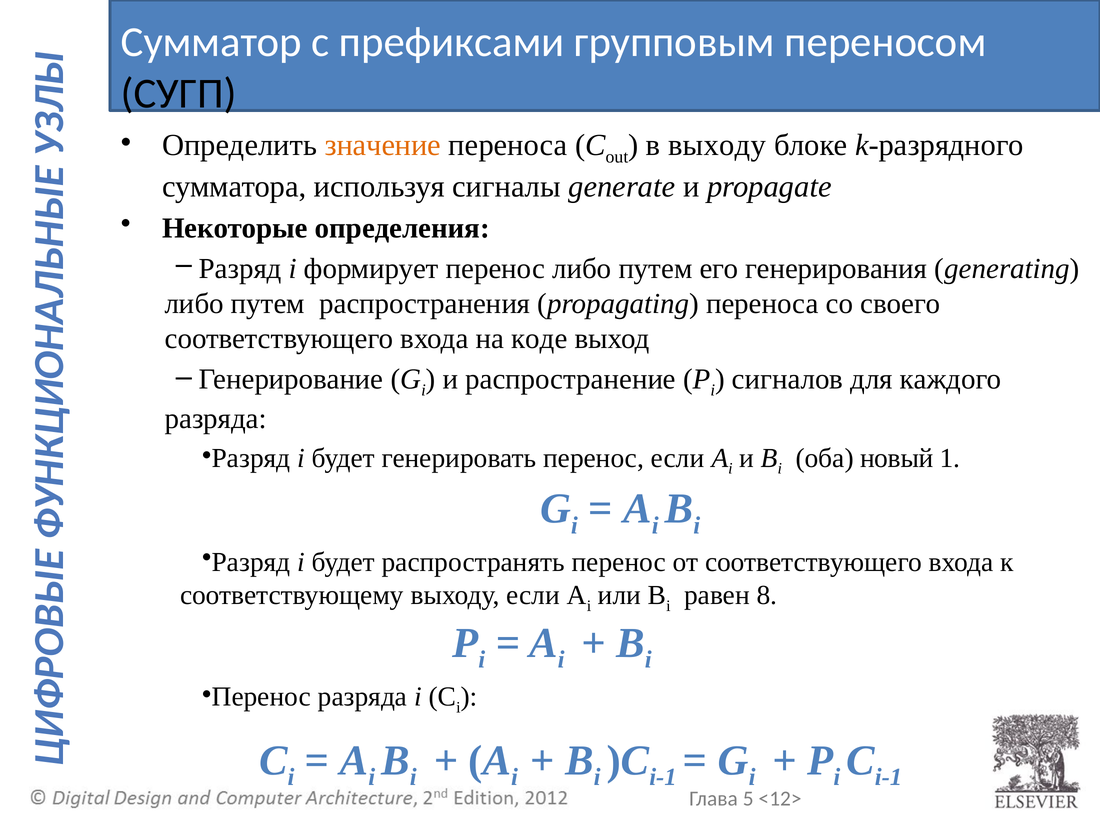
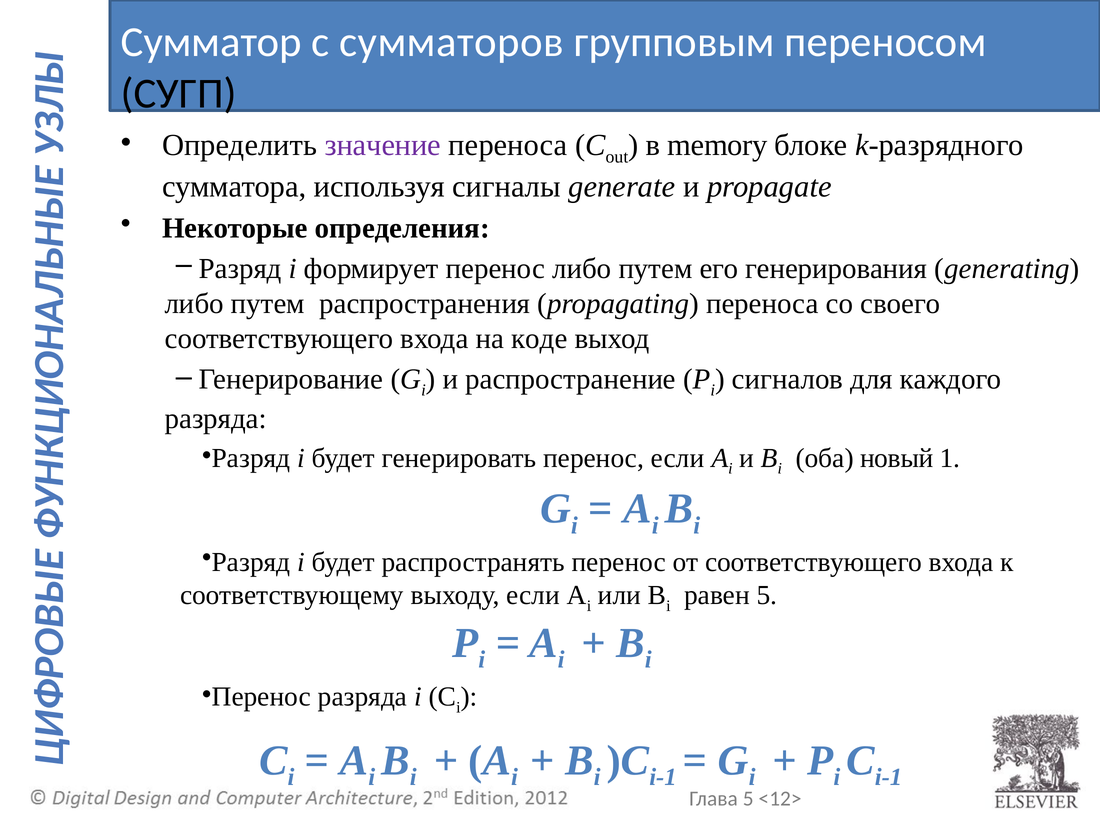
префиксами: префиксами -> сумматоров (451, 42)
значение colour: orange -> purple (383, 145)
в выходу: выходу -> memory (717, 145)
равен 8: 8 -> 5 (767, 595)
